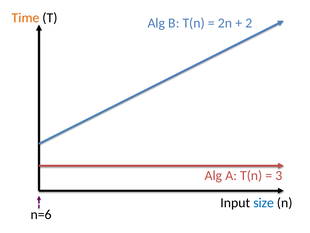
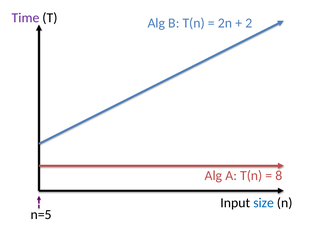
Time colour: orange -> purple (26, 18)
3: 3 -> 8 (279, 175)
n=6: n=6 -> n=5 (41, 214)
